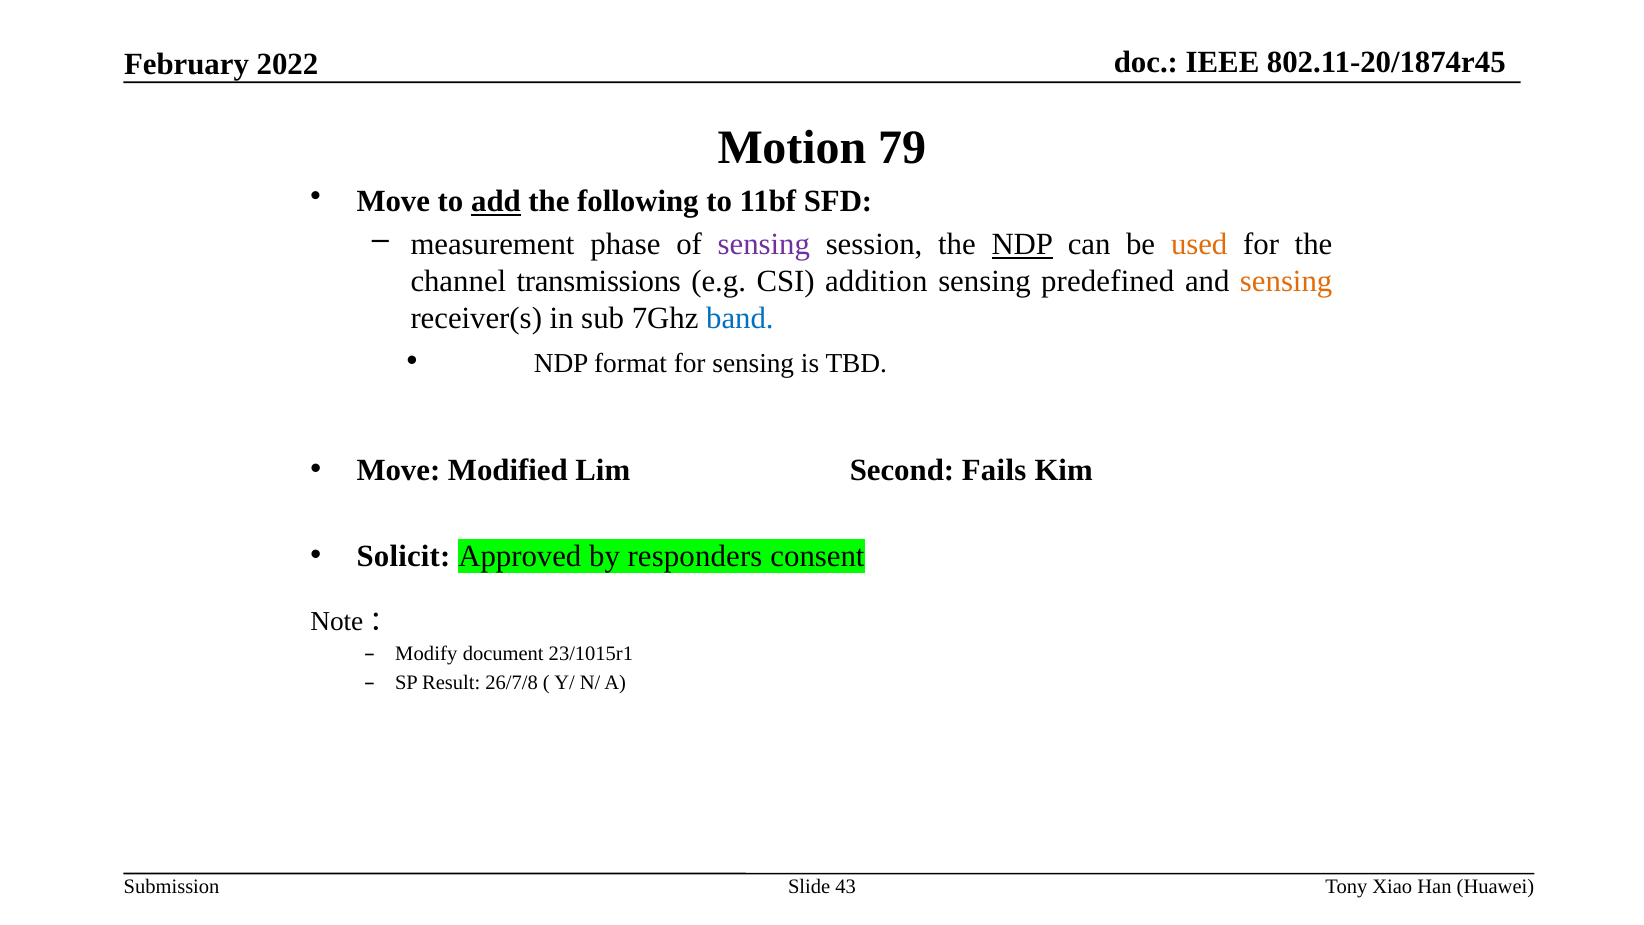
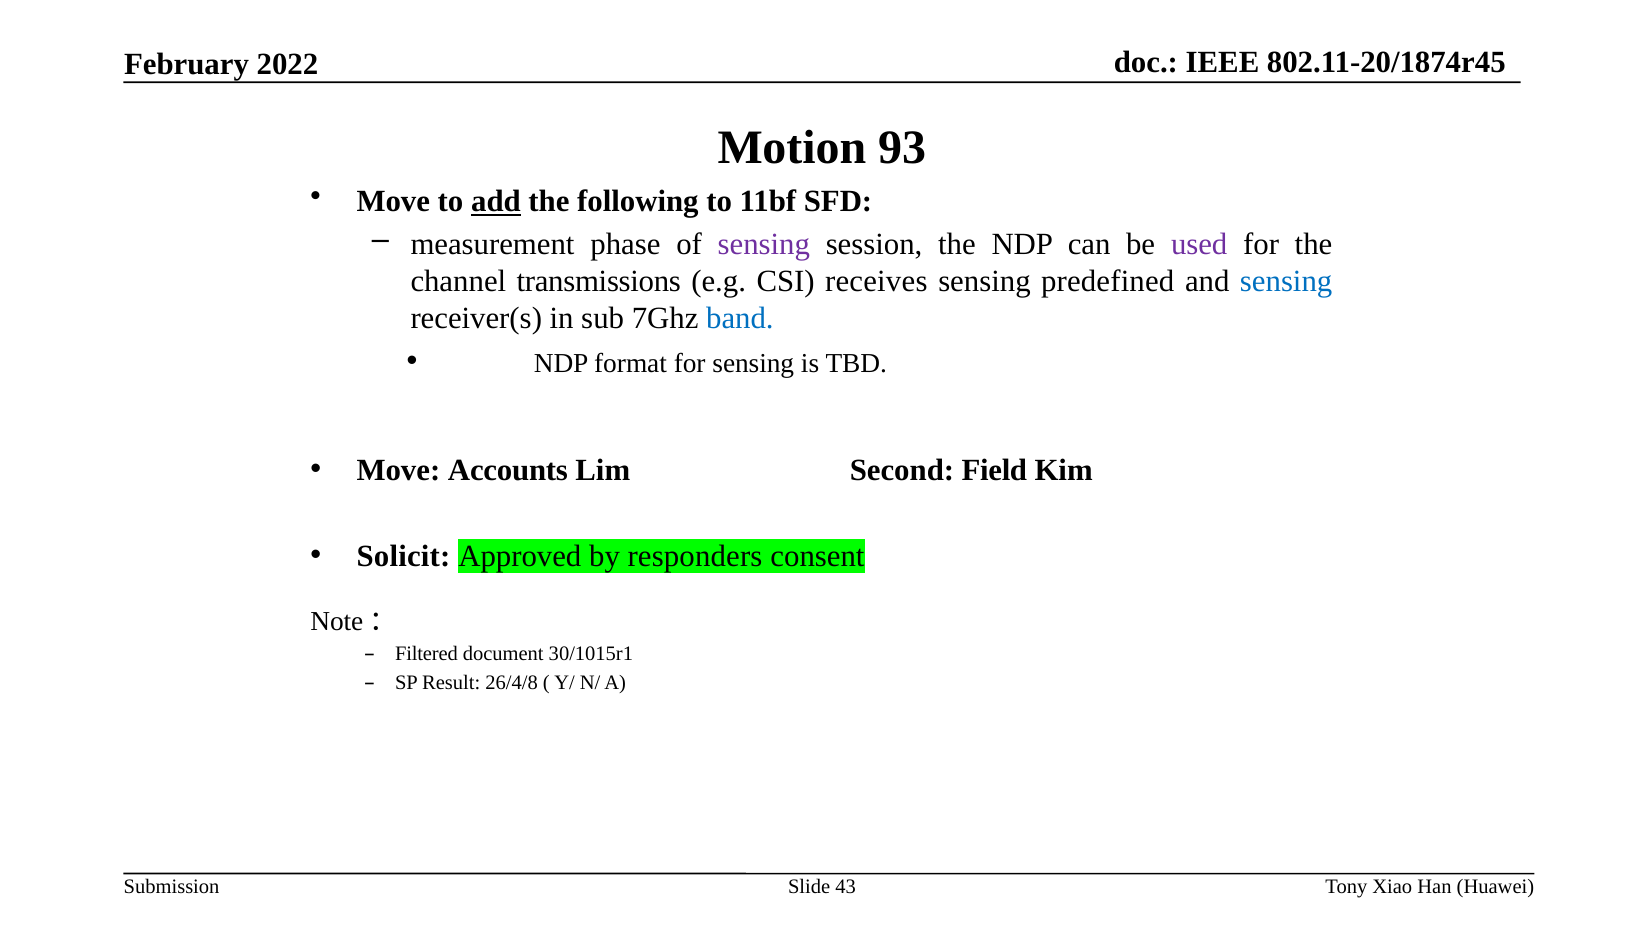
79: 79 -> 93 (902, 147)
NDP underline: present -> none (1022, 245)
used colour: orange -> purple (1199, 245)
addition: addition -> receives (876, 282)
sensing colour: orange -> blue (1286, 282)
Modified: Modified -> Accounts (508, 470)
Fails: Fails -> Field (994, 470)
Modify: Modify -> Filtered (426, 654)
23/1015r1: 23/1015r1 -> 30/1015r1 (591, 654)
26/7/8: 26/7/8 -> 26/4/8 (512, 683)
